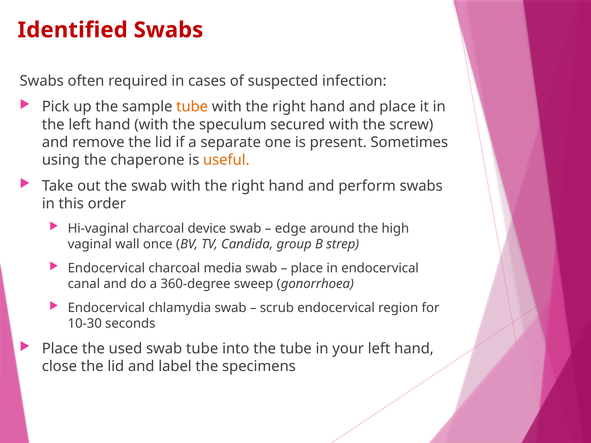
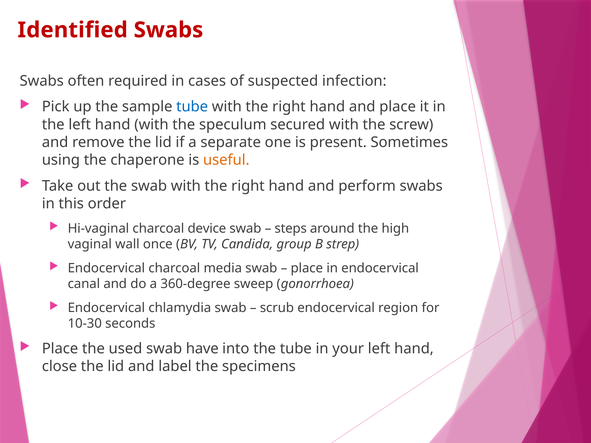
tube colour: orange -> blue (192, 107)
edge: edge -> steps (291, 229)
swab tube: tube -> have (202, 349)
